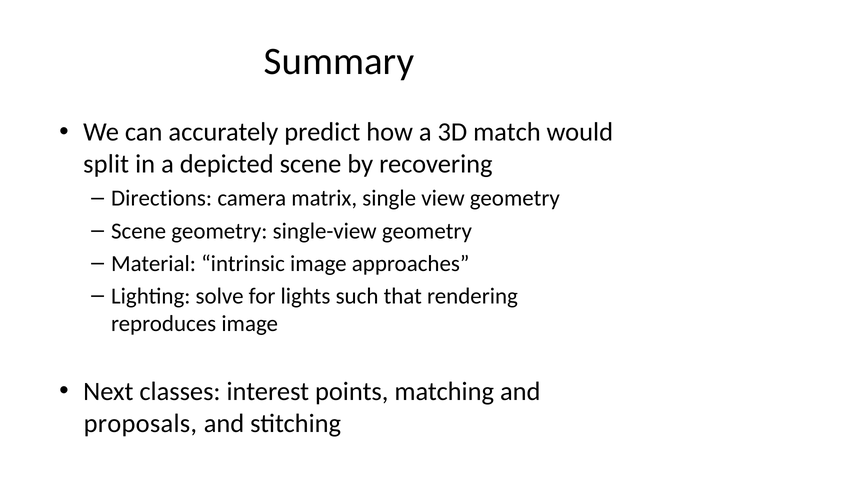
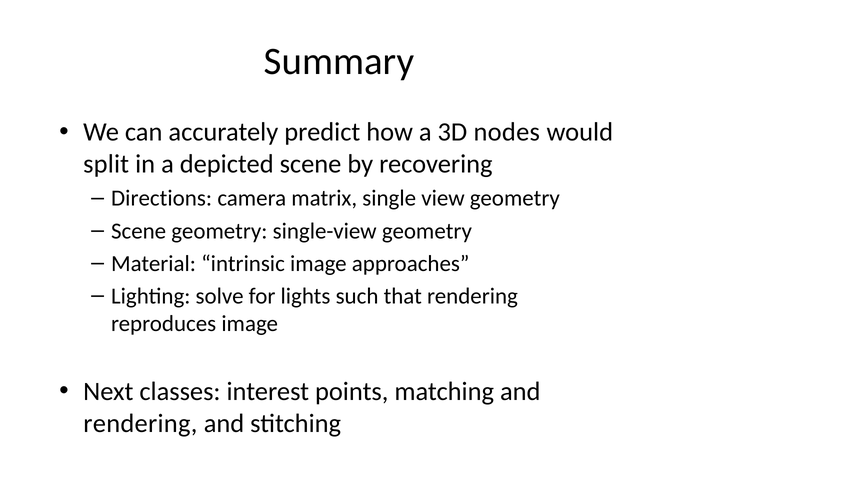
match: match -> nodes (507, 132)
proposals: proposals -> rendering (140, 423)
